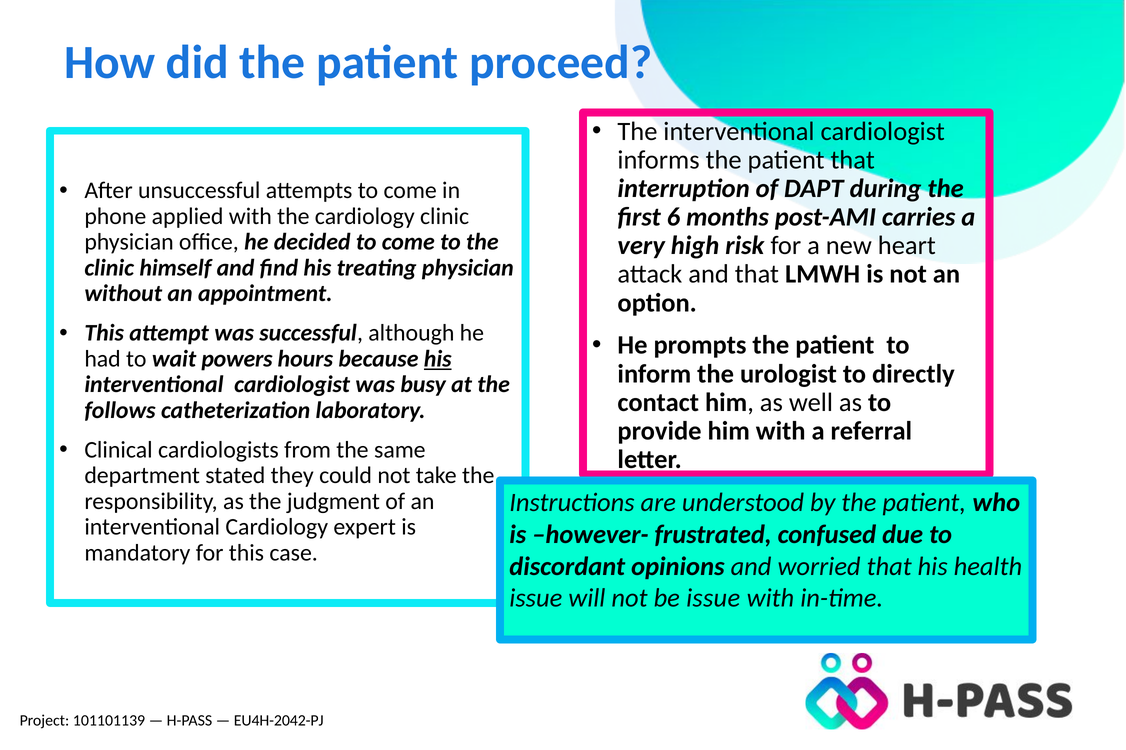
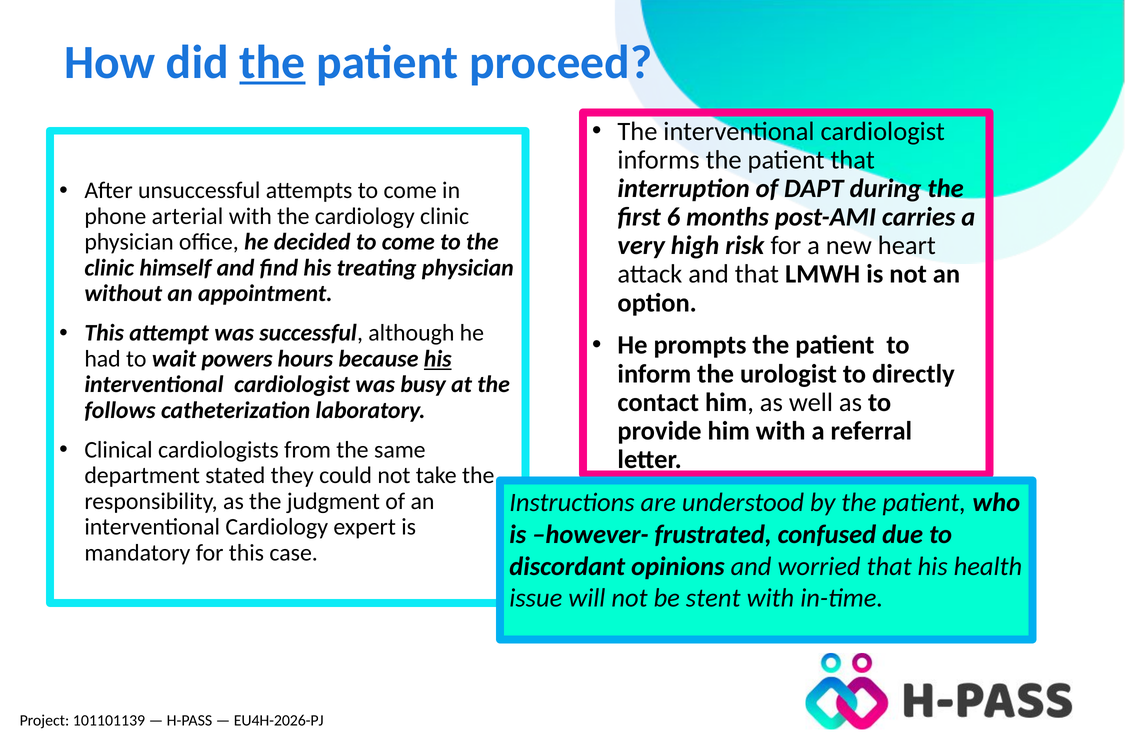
the underline: none -> present (272, 63)
applied: applied -> arterial (187, 217)
be issue: issue -> stent (713, 599)
EU4H-2042-PJ: EU4H-2042-PJ -> EU4H-2026-PJ (279, 721)
